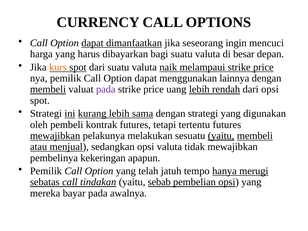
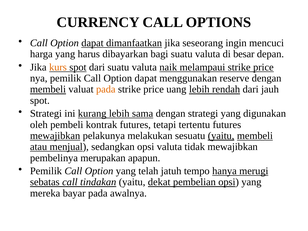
lainnya: lainnya -> reserve (234, 78)
pada colour: purple -> orange (106, 89)
dari opsi: opsi -> jauh (270, 89)
ini underline: present -> none (70, 114)
kekeringan: kekeringan -> merupakan (103, 158)
sebab: sebab -> dekat (159, 182)
